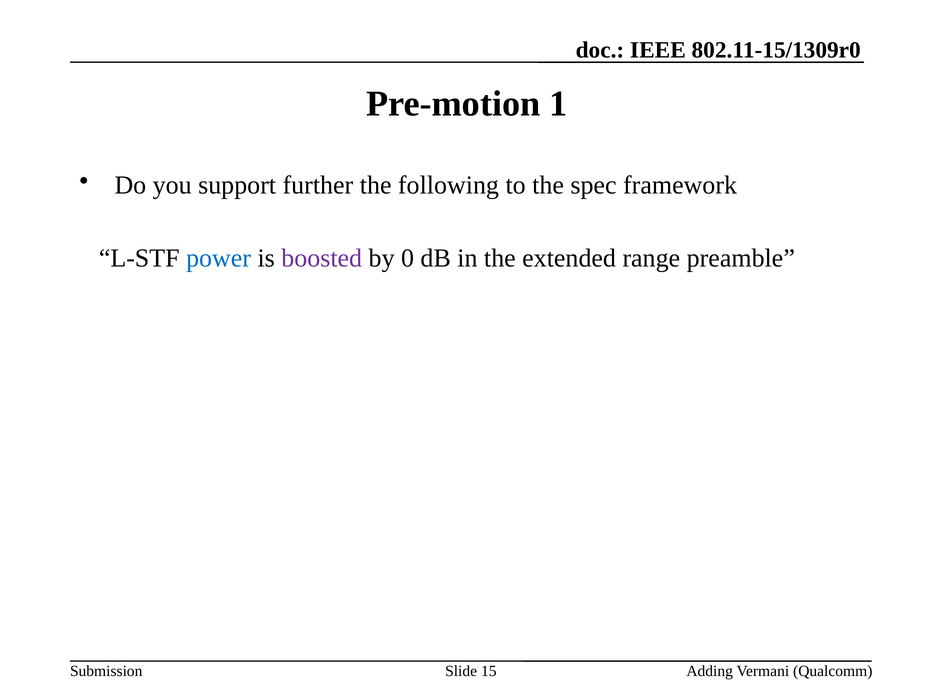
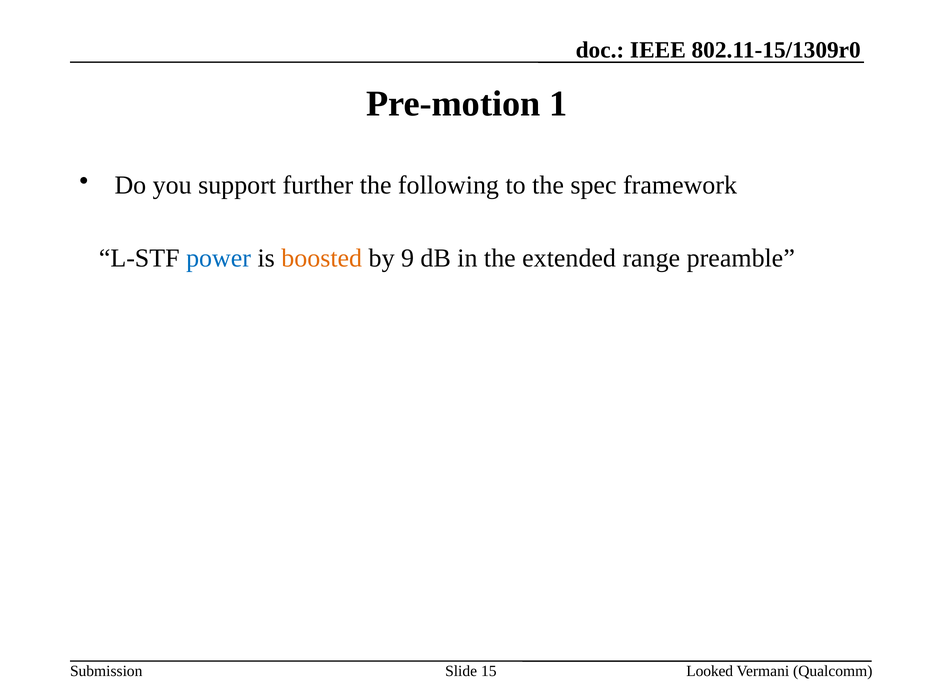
boosted colour: purple -> orange (322, 258)
0: 0 -> 9 (408, 258)
Adding: Adding -> Looked (710, 672)
